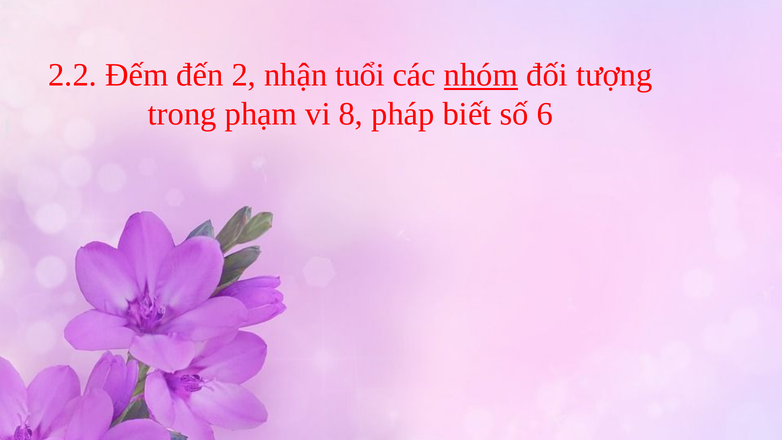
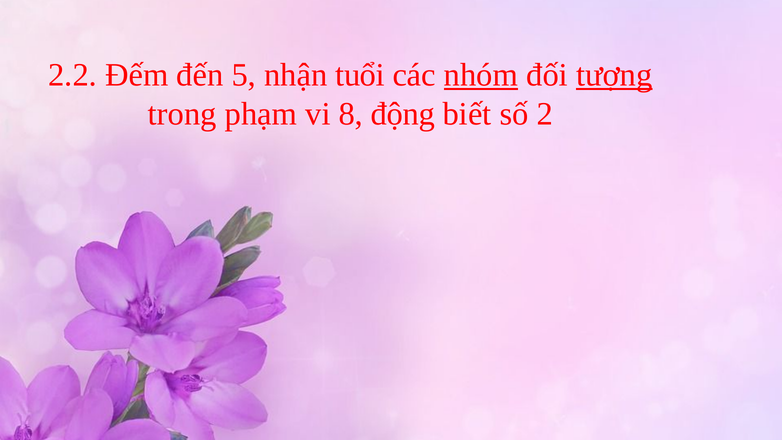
2: 2 -> 5 (244, 75)
tượng underline: none -> present (614, 75)
pháp: pháp -> động (403, 114)
6: 6 -> 2 (545, 114)
